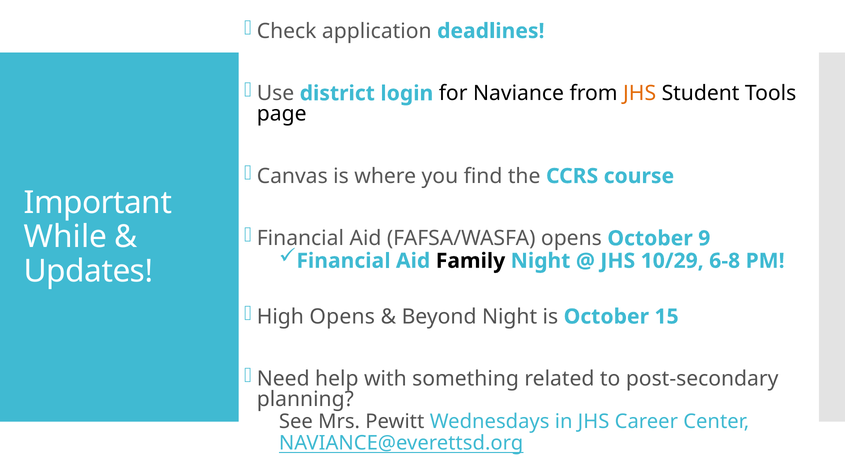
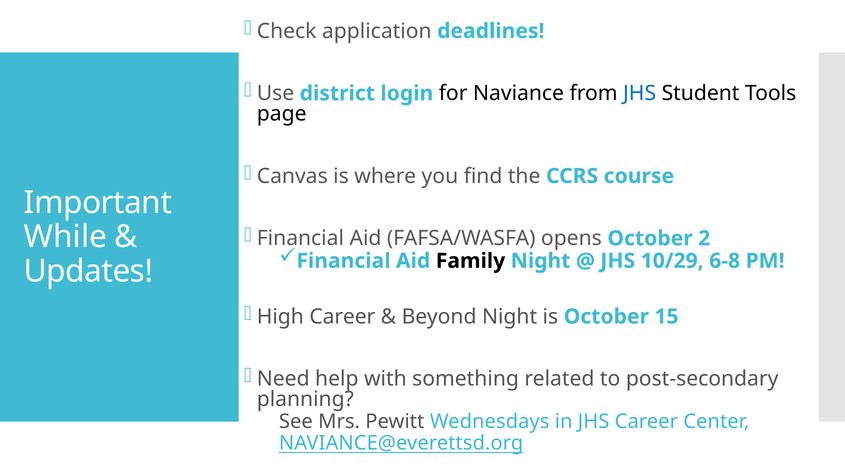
JHS colour: orange -> blue (640, 93)
9: 9 -> 2 (704, 239)
High Opens: Opens -> Career (342, 317)
